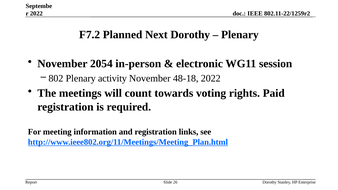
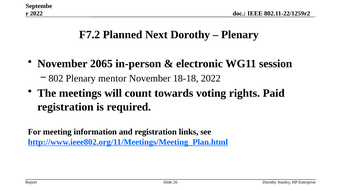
2054: 2054 -> 2065 (101, 64)
activity: activity -> mentor (112, 78)
48-18: 48-18 -> 18-18 (186, 78)
